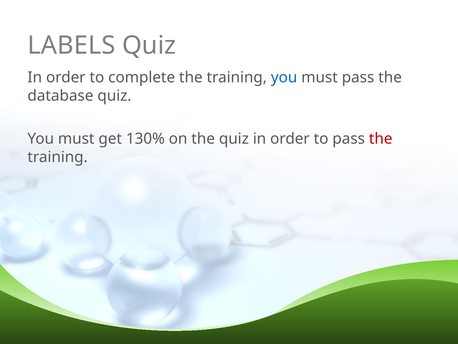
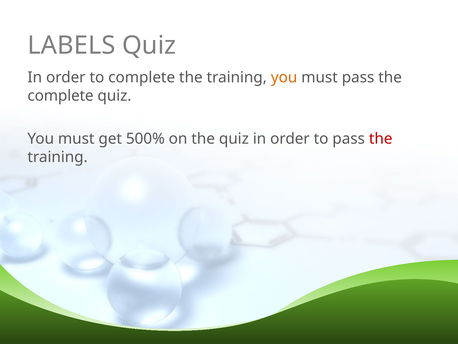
you colour: blue -> orange (284, 77)
database: database -> complete (61, 96)
130%: 130% -> 500% (145, 138)
